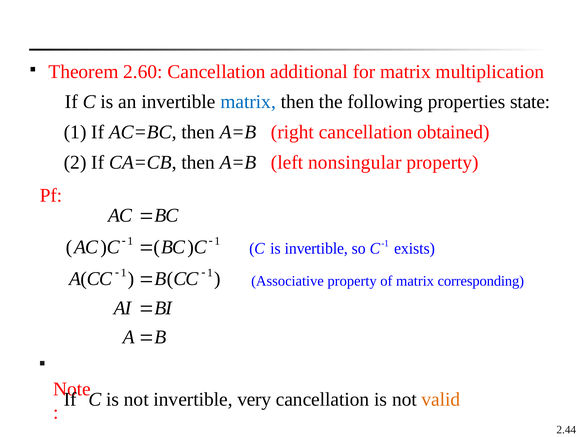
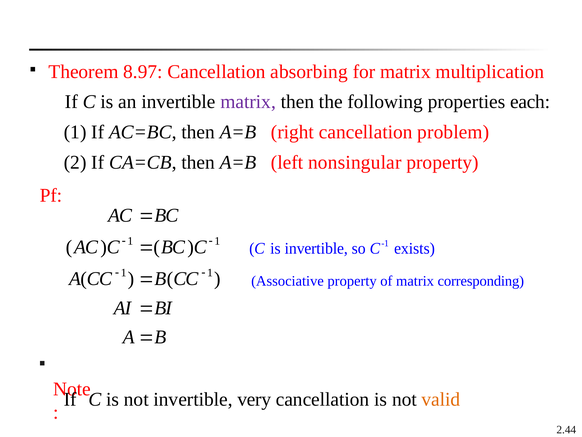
2.60: 2.60 -> 8.97 (143, 72)
additional: additional -> absorbing (309, 72)
matrix colour: blue -> purple (248, 102)
state: state -> each (530, 102)
obtained: obtained -> problem (453, 132)
